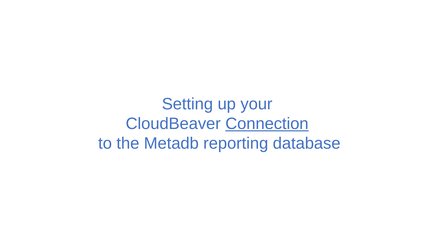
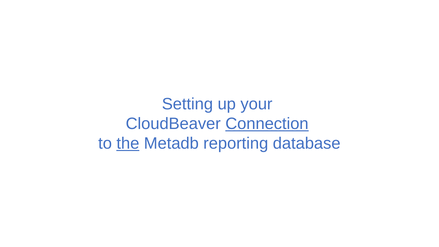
the underline: none -> present (128, 143)
